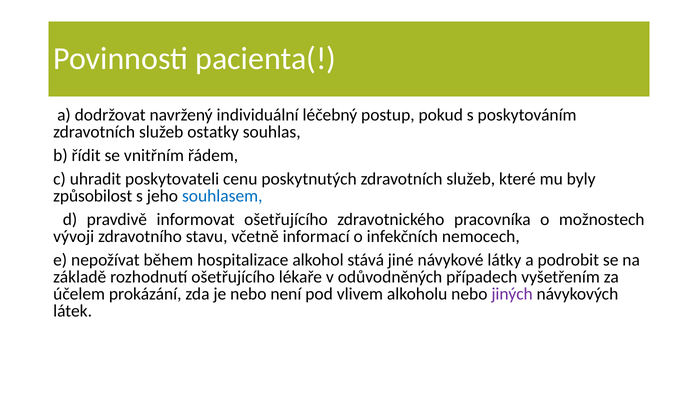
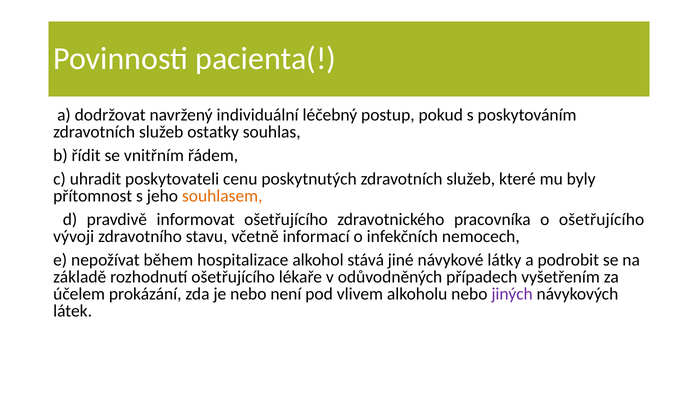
způsobilost: způsobilost -> přítomnost (93, 196)
souhlasem colour: blue -> orange (222, 196)
o možnostech: možnostech -> ošetřujícího (602, 219)
